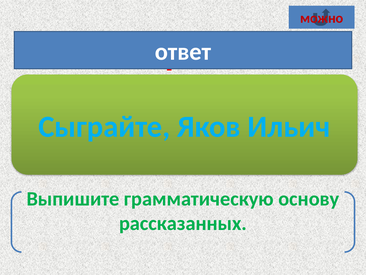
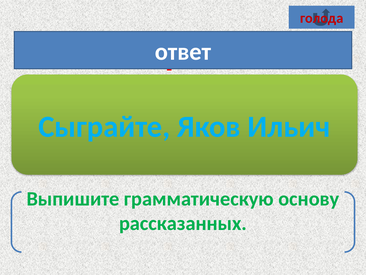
можно: можно -> голода (322, 18)
